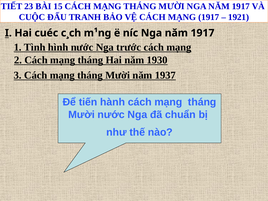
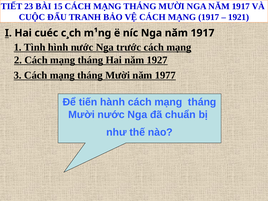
1930: 1930 -> 1927 (157, 60)
1937: 1937 -> 1977 (165, 75)
